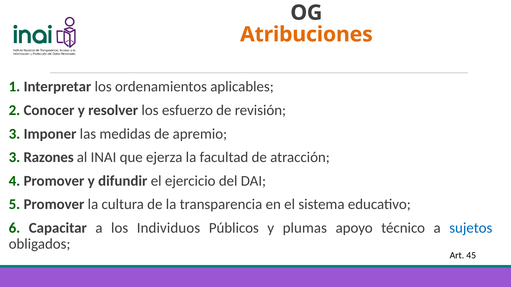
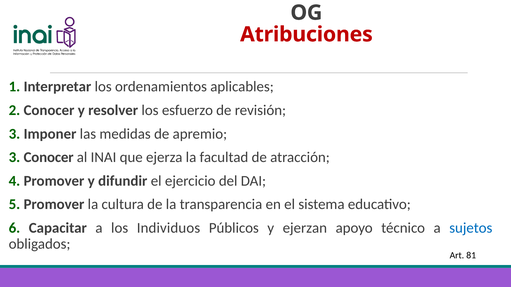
Atribuciones colour: orange -> red (306, 34)
3 Razones: Razones -> Conocer (49, 158)
plumas: plumas -> ejerzan (305, 228)
45: 45 -> 81 (471, 256)
